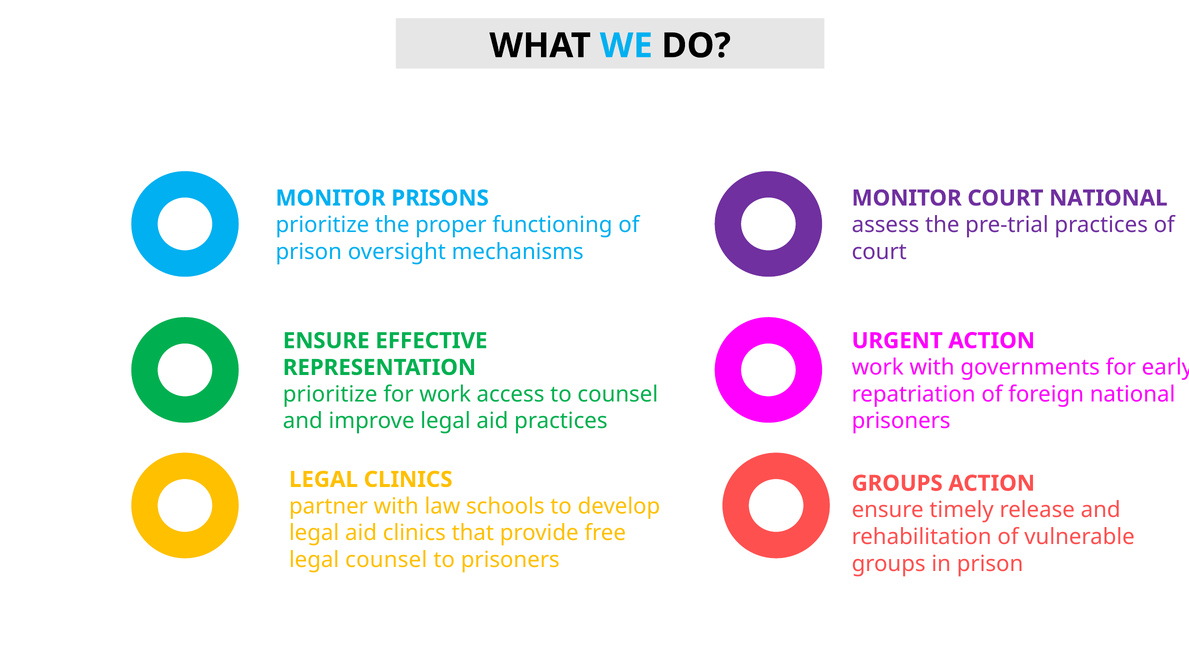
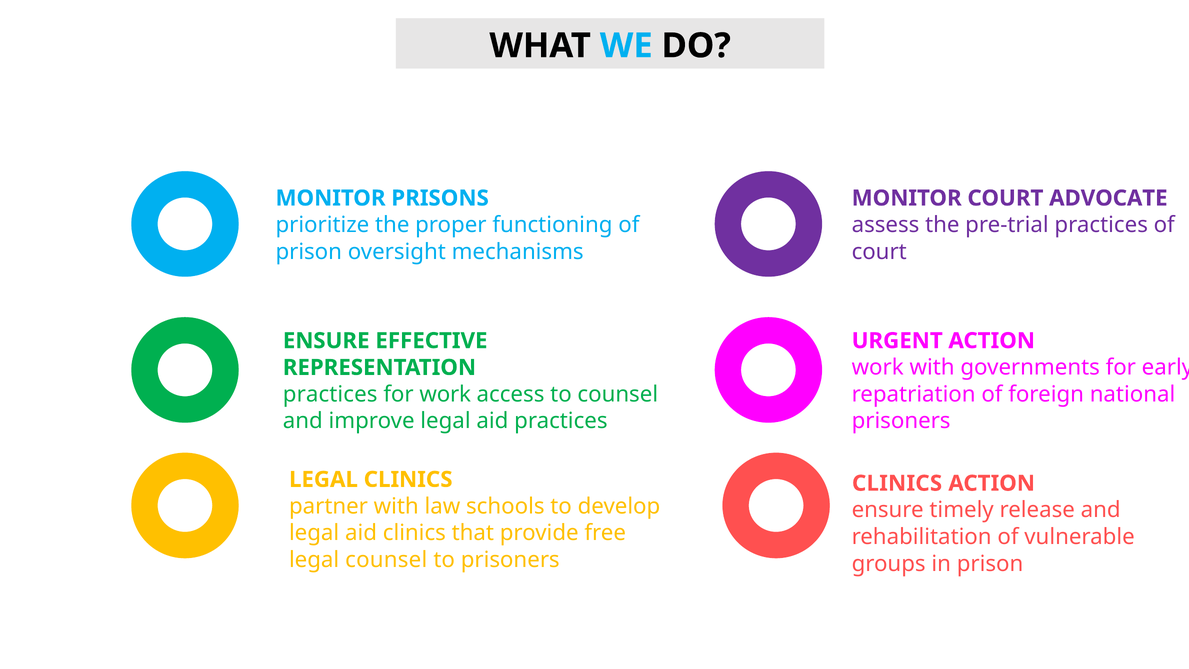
COURT NATIONAL: NATIONAL -> ADVOCATE (1108, 198)
prioritize: prioritize -> practices (330, 394)
GROUPS: GROUPS -> CLINICS (897, 483)
